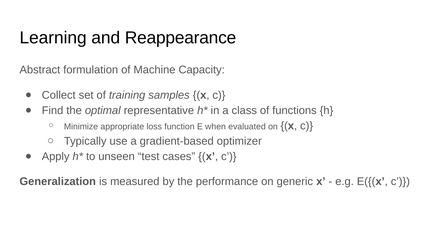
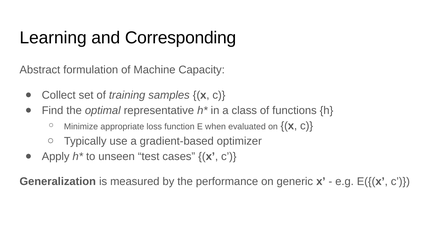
Reappearance: Reappearance -> Corresponding (181, 38)
